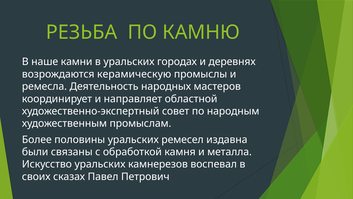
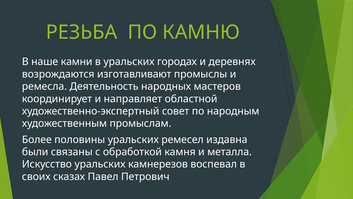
керамическую: керамическую -> изготавливают (134, 74)
